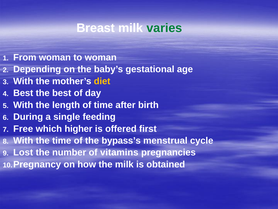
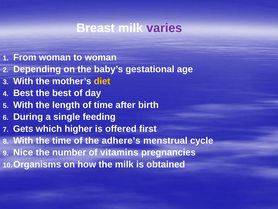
varies colour: green -> purple (164, 28)
Free: Free -> Gets (23, 128)
bypass’s: bypass’s -> adhere’s (121, 140)
Lost: Lost -> Nice (23, 152)
Pregnancy: Pregnancy -> Organisms (37, 164)
